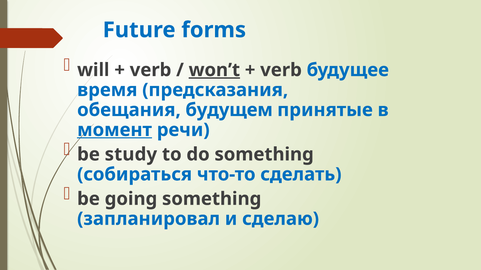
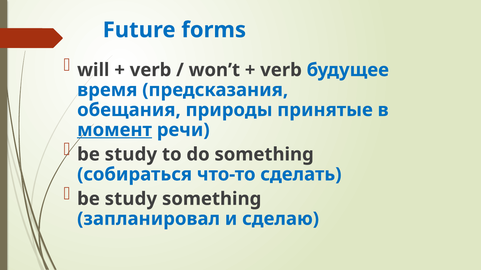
won’t underline: present -> none (214, 70)
будущем: будущем -> природы (229, 110)
going: going -> study (131, 199)
